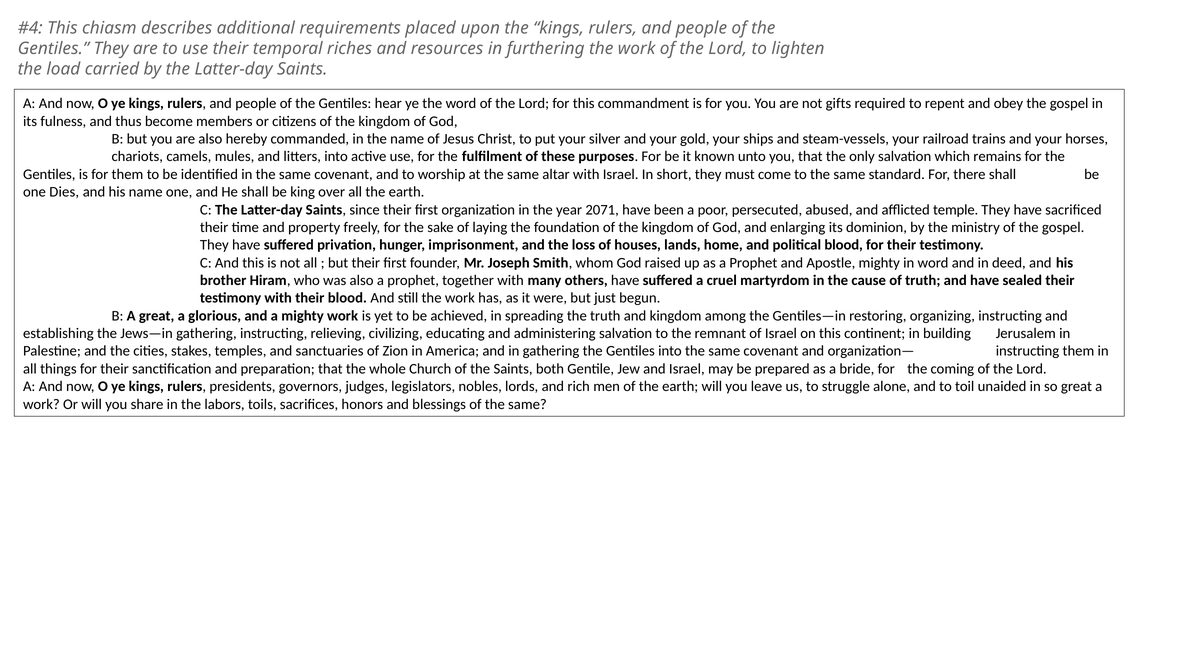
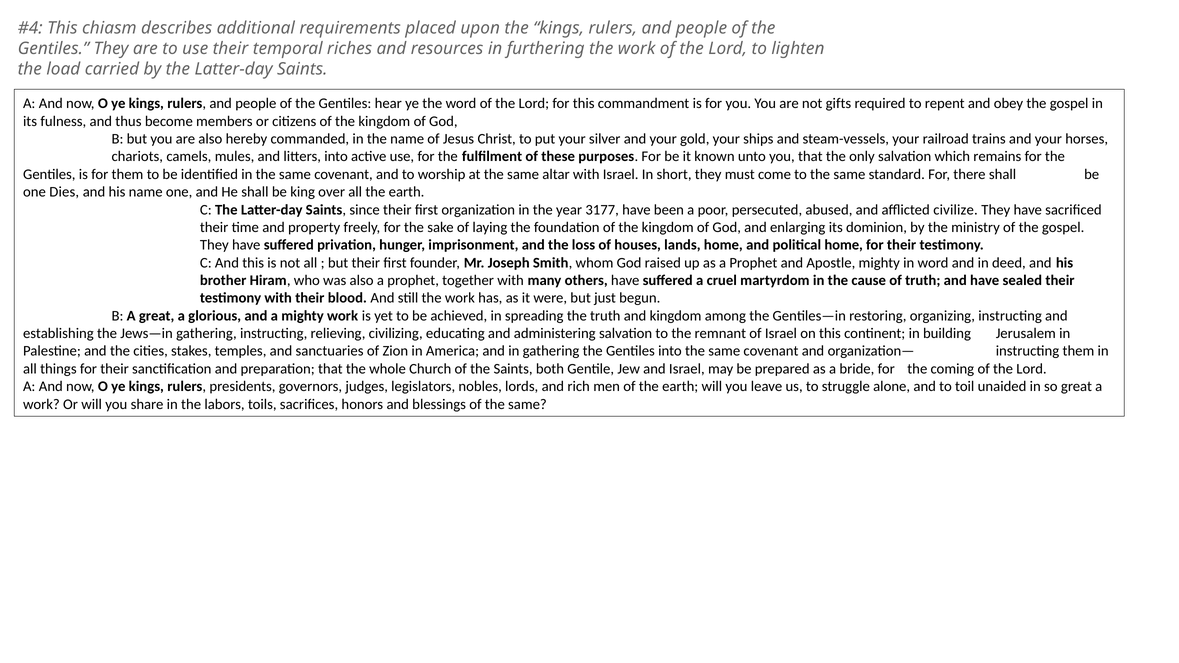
2071: 2071 -> 3177 (602, 210)
temple: temple -> civilize (956, 210)
political blood: blood -> home (844, 245)
